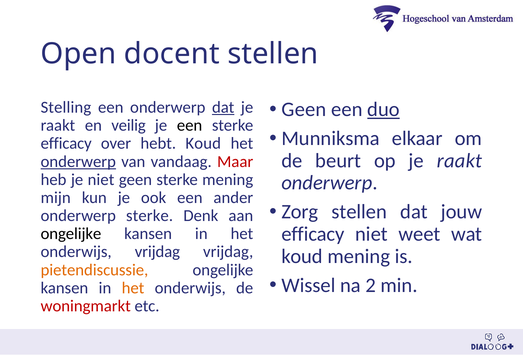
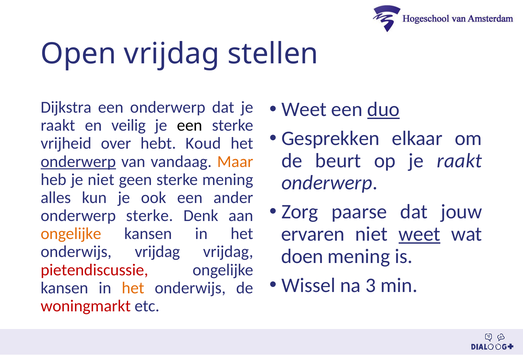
Open docent: docent -> vrijdag (172, 54)
Geen: Geen -> Weet (304, 109)
Stelling: Stelling -> Dijkstra (66, 107)
dat underline: present -> none (223, 107)
Munniksma: Munniksma -> Gesprekken (331, 138)
efficacy: efficacy -> vrijheid (66, 143)
Maar colour: red -> orange (235, 161)
mijn: mijn -> alles (56, 198)
Zorg stellen: stellen -> paarse (359, 212)
efficacy: efficacy -> ervaren (313, 234)
weet underline: none -> present (420, 234)
ongelijke colour: black -> orange (71, 234)
koud: koud -> doen (302, 256)
pietendiscussie colour: orange -> red (94, 270)
2: 2 -> 3 (371, 285)
